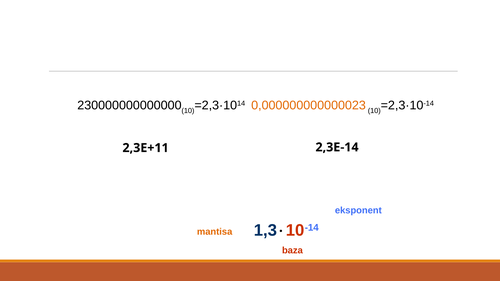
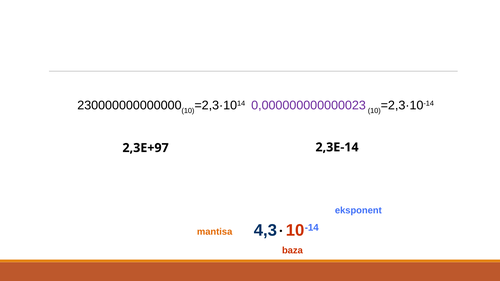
0,000000000000023 colour: orange -> purple (309, 105)
2,3E+11: 2,3E+11 -> 2,3E+97 (146, 148)
1,3: 1,3 -> 4,3 (265, 230)
